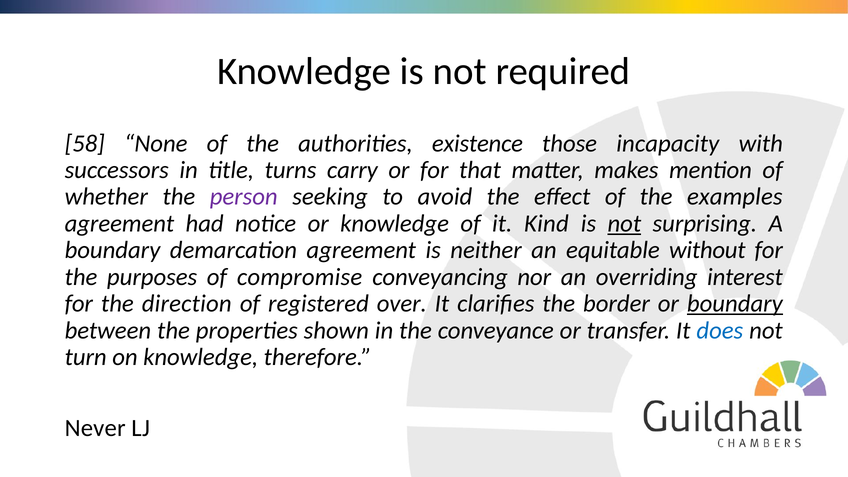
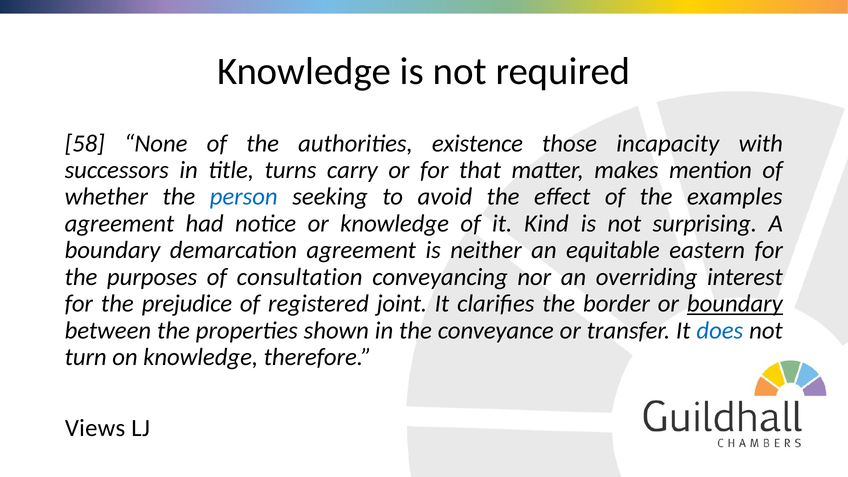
person colour: purple -> blue (244, 197)
not underline: present -> none (624, 224)
without: without -> eastern (707, 250)
compromise: compromise -> consultation (300, 277)
direction: direction -> prejudice (187, 304)
over: over -> joint (402, 304)
Never: Never -> Views (95, 428)
